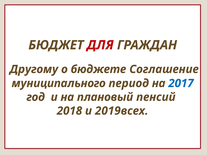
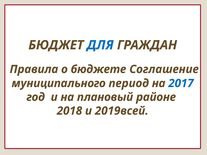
ДЛЯ colour: red -> blue (100, 45)
Другому: Другому -> Правила (34, 69)
пенсий: пенсий -> районе (156, 97)
2019всех: 2019всех -> 2019всей (122, 111)
